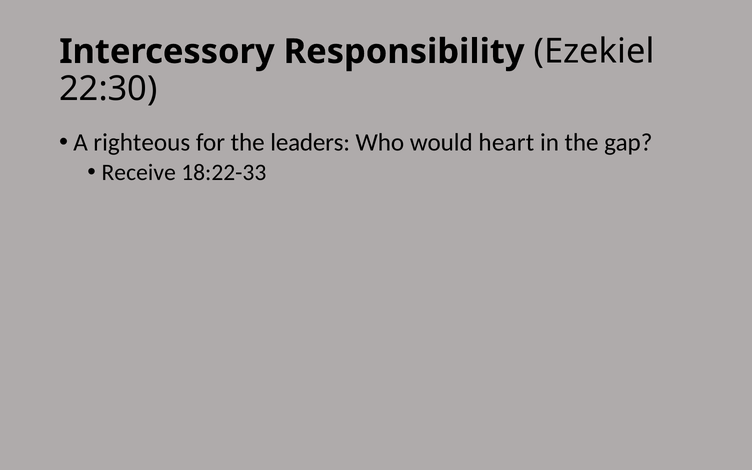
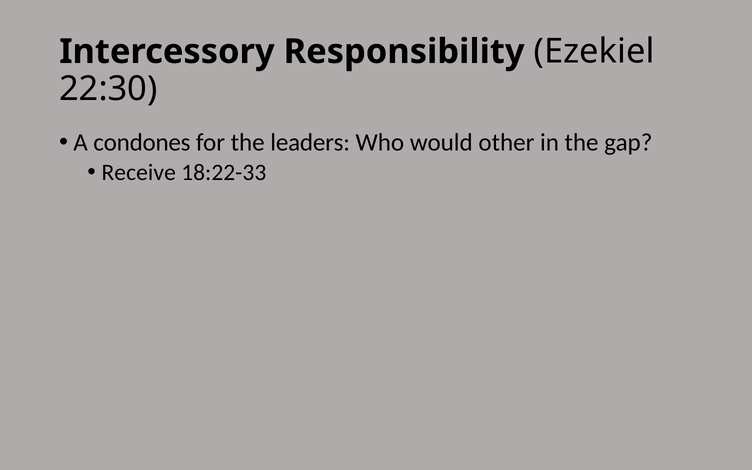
righteous: righteous -> condones (142, 142)
heart: heart -> other (506, 142)
